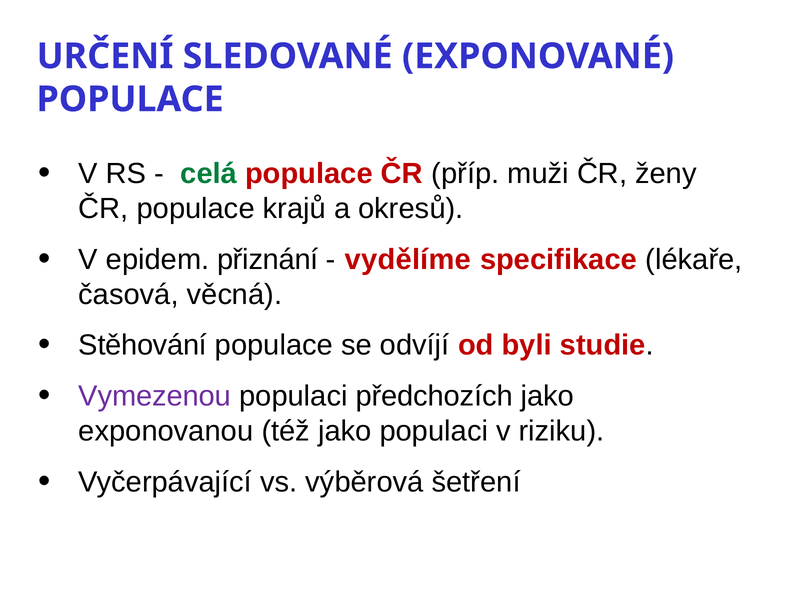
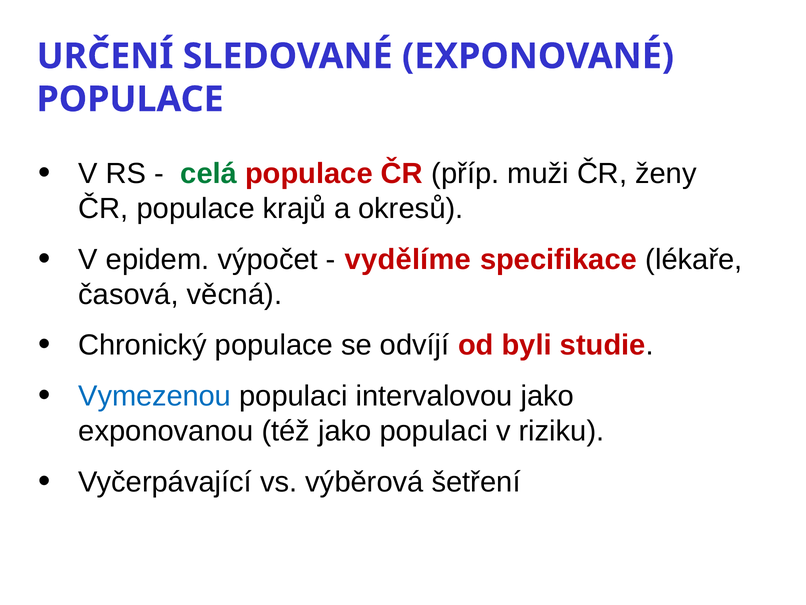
přiznání: přiznání -> výpočet (268, 259)
Stěhování: Stěhování -> Chronický (143, 345)
Vymezenou colour: purple -> blue (155, 396)
předchozích: předchozích -> intervalovou (434, 396)
